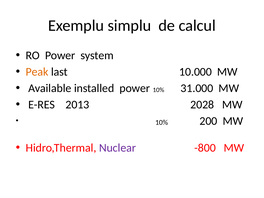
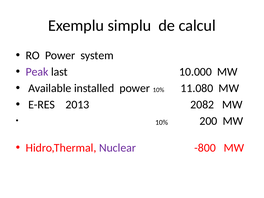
Peak colour: orange -> purple (37, 72)
31.000: 31.000 -> 11.080 (197, 88)
2028: 2028 -> 2082 (202, 105)
